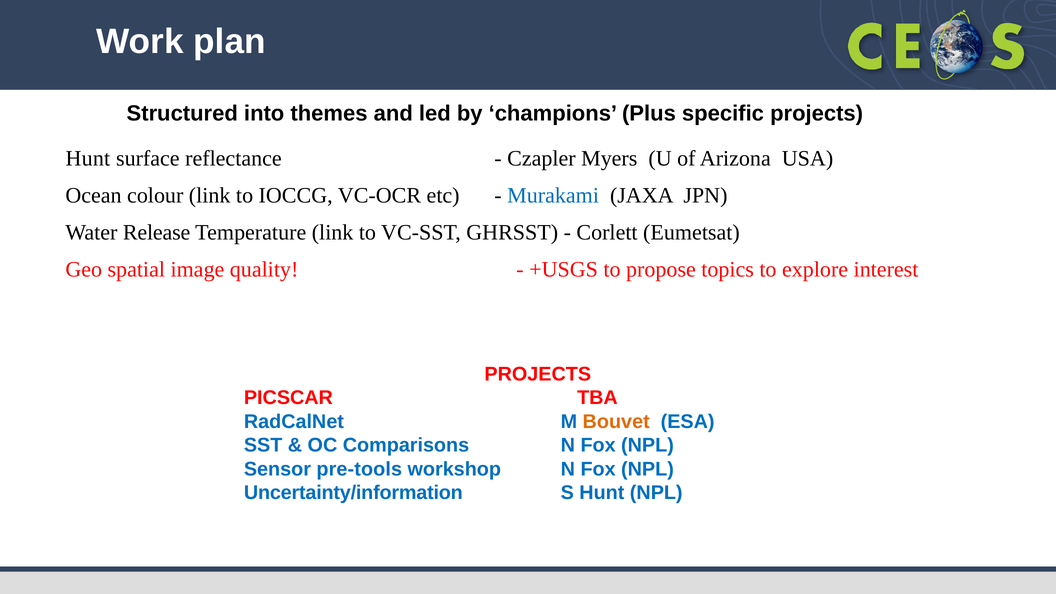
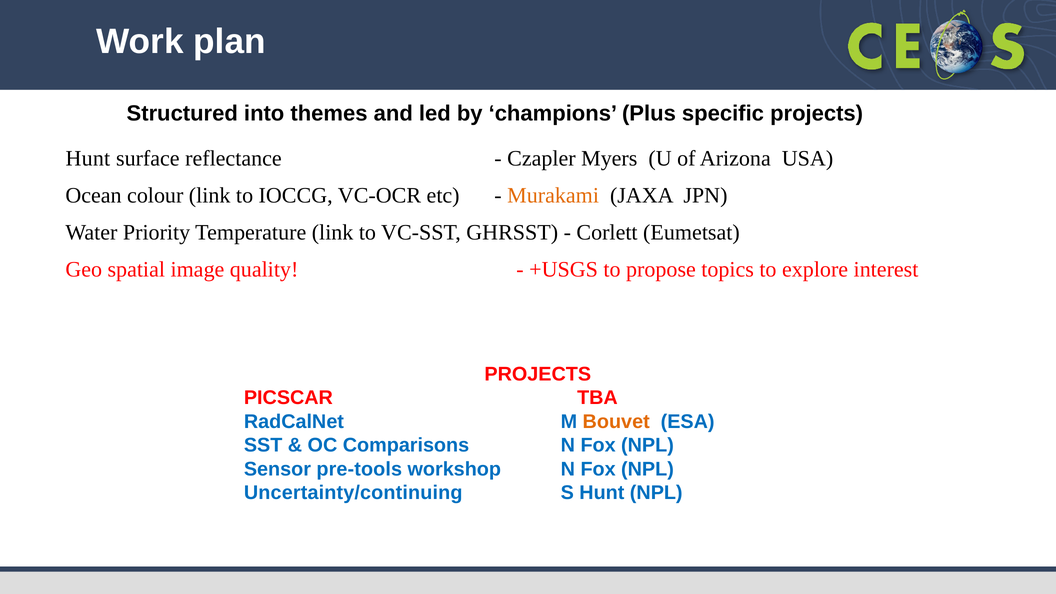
Murakami colour: blue -> orange (553, 195)
Release: Release -> Priority (157, 232)
Uncertainty/information: Uncertainty/information -> Uncertainty/continuing (353, 493)
